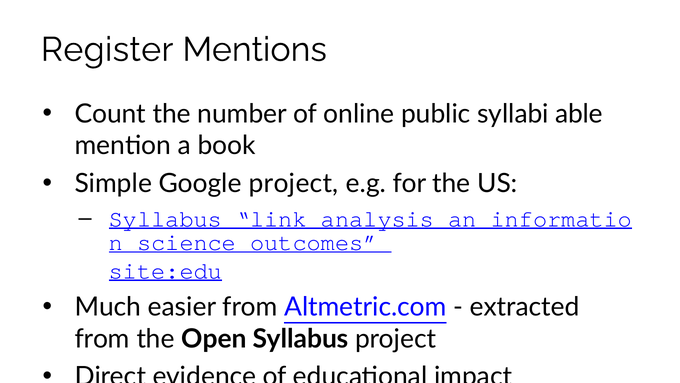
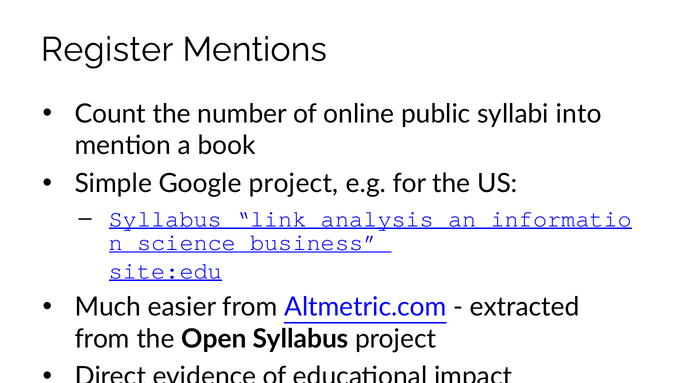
able: able -> into (579, 114)
outcomes: outcomes -> business (314, 242)
